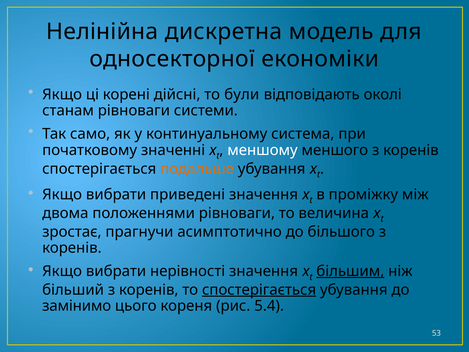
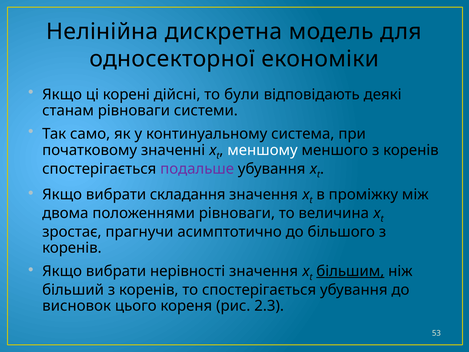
околі: околі -> деякі (383, 94)
подальше colour: orange -> purple (197, 169)
приведені: приведені -> складання (188, 194)
спостерігається underline: present -> none (259, 290)
замінимо: замінимо -> висновок (77, 306)
5.4: 5.4 -> 2.3 (269, 306)
